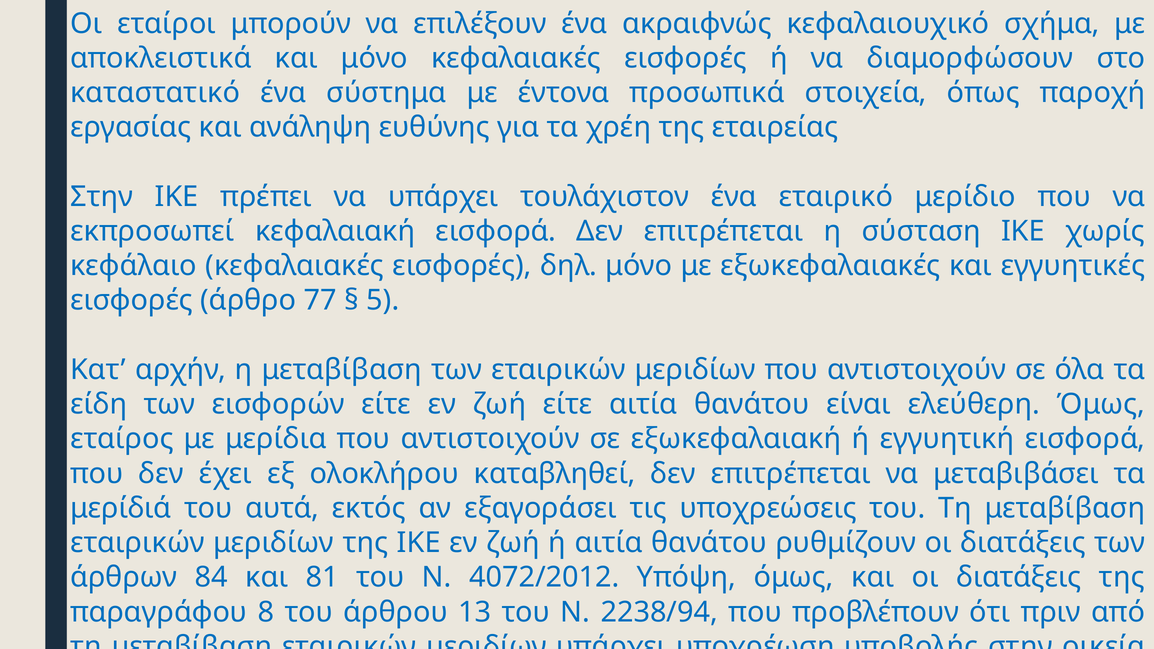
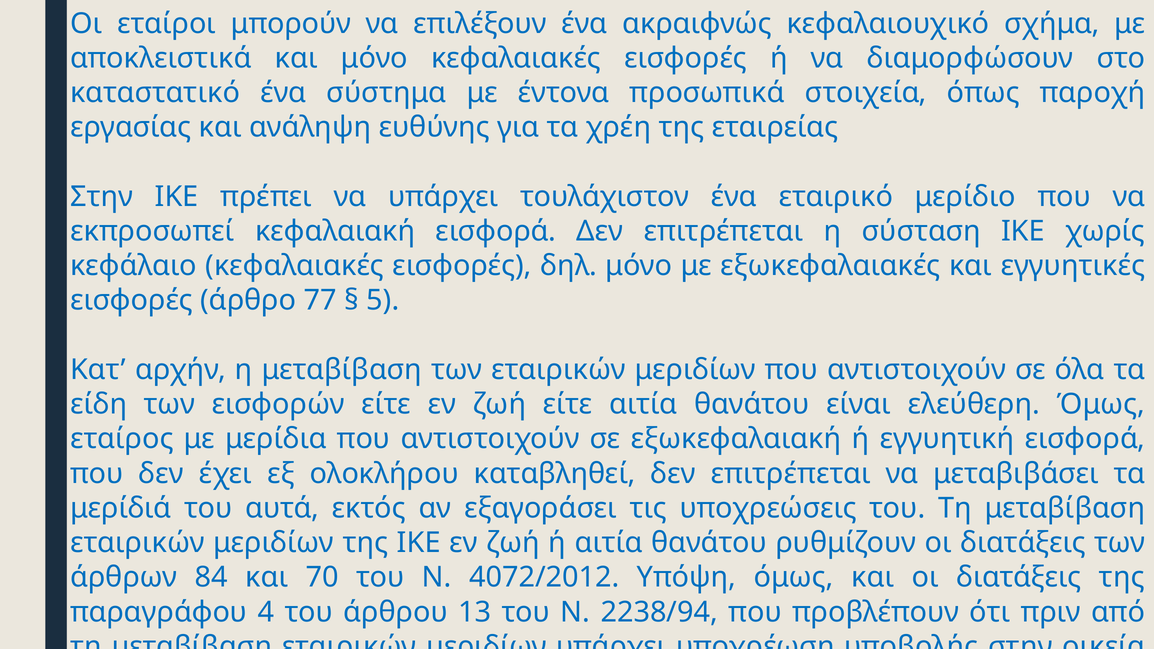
81: 81 -> 70 (322, 577)
8: 8 -> 4 (266, 612)
